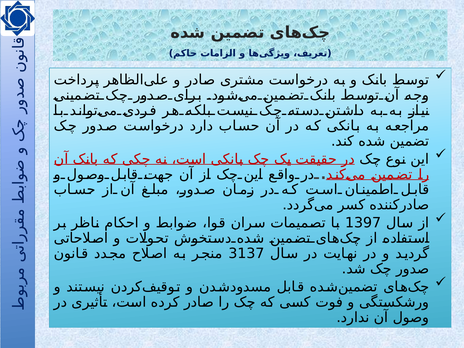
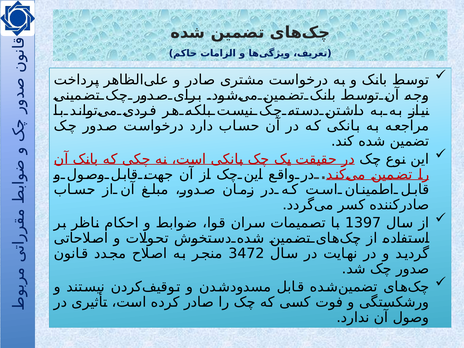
3137: 3137 -> 3472 (246, 254)
